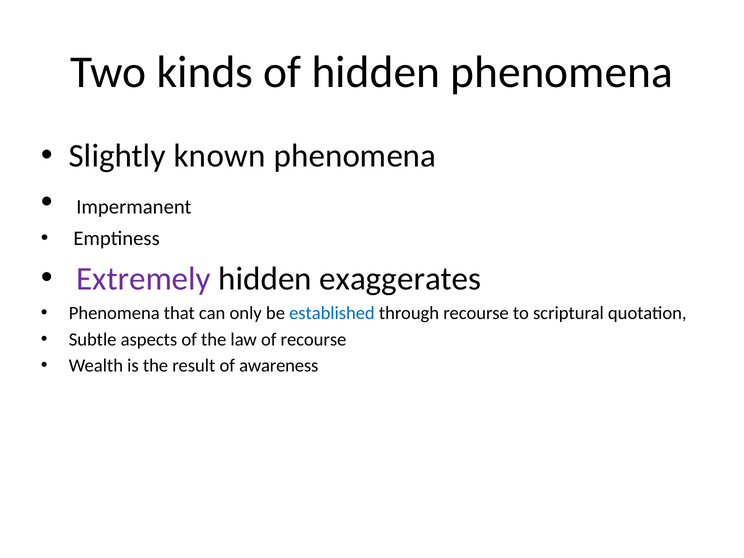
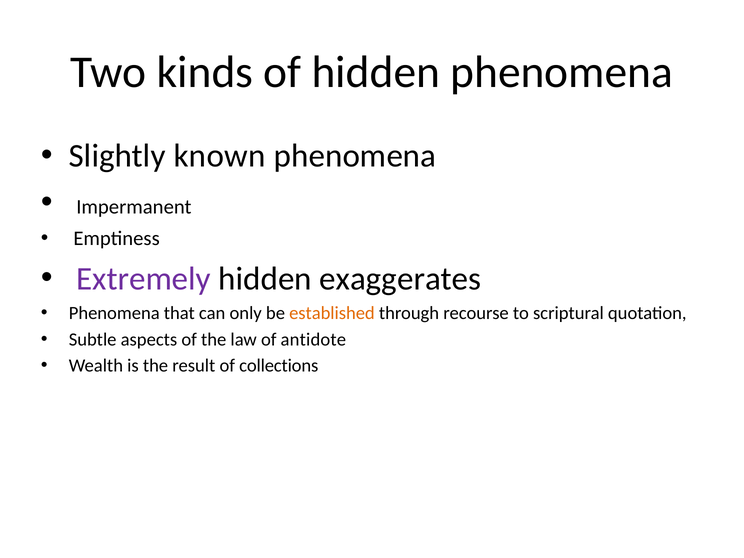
established colour: blue -> orange (332, 313)
of recourse: recourse -> antidote (313, 339)
awareness: awareness -> collections (279, 366)
